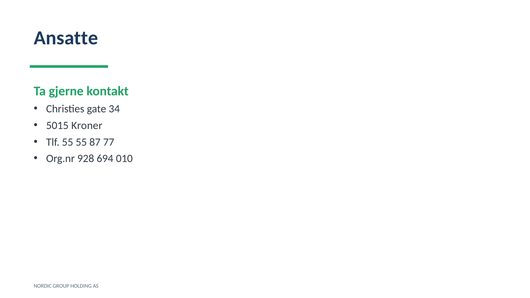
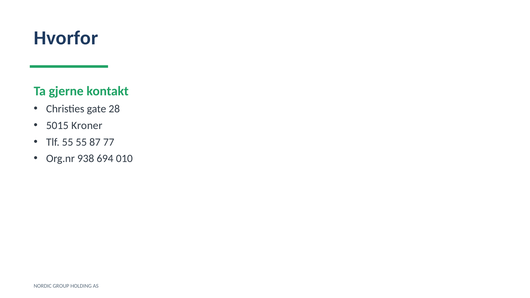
Ansatte: Ansatte -> Hvorfor (66, 38)
34: 34 -> 28 (114, 109)
928: 928 -> 938 (86, 159)
